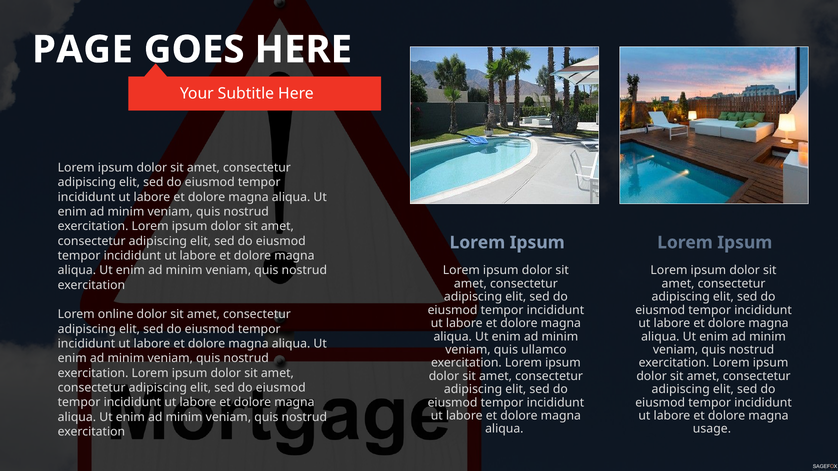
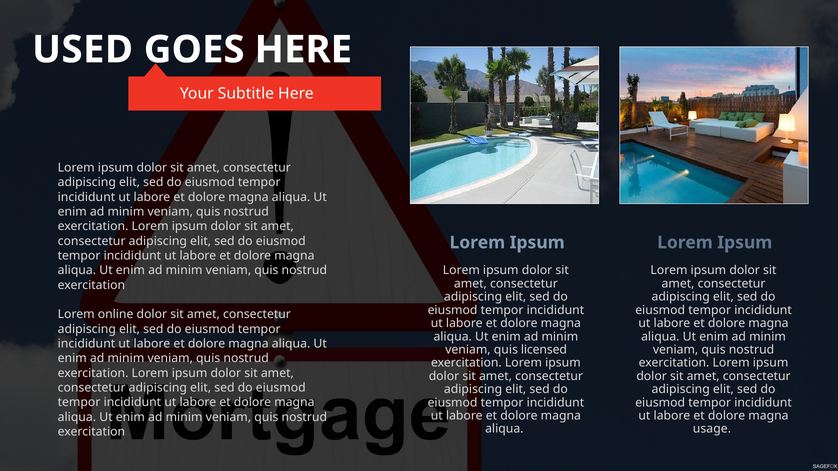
PAGE: PAGE -> USED (83, 50)
ullamco: ullamco -> licensed (544, 350)
